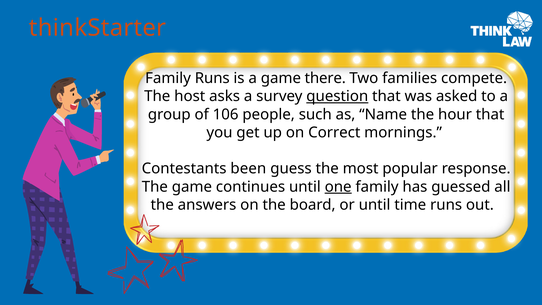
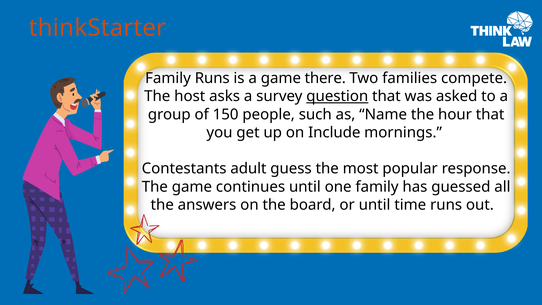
106: 106 -> 150 (226, 114)
Correct: Correct -> Include (334, 132)
been: been -> adult (248, 169)
one underline: present -> none (338, 187)
